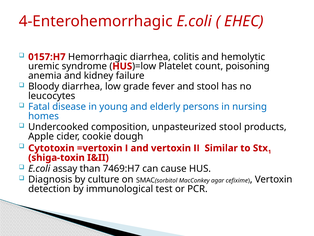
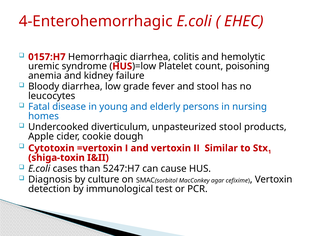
composition: composition -> diverticulum (120, 127)
assay: assay -> cases (65, 168)
7469:H7: 7469:H7 -> 5247:H7 (121, 168)
